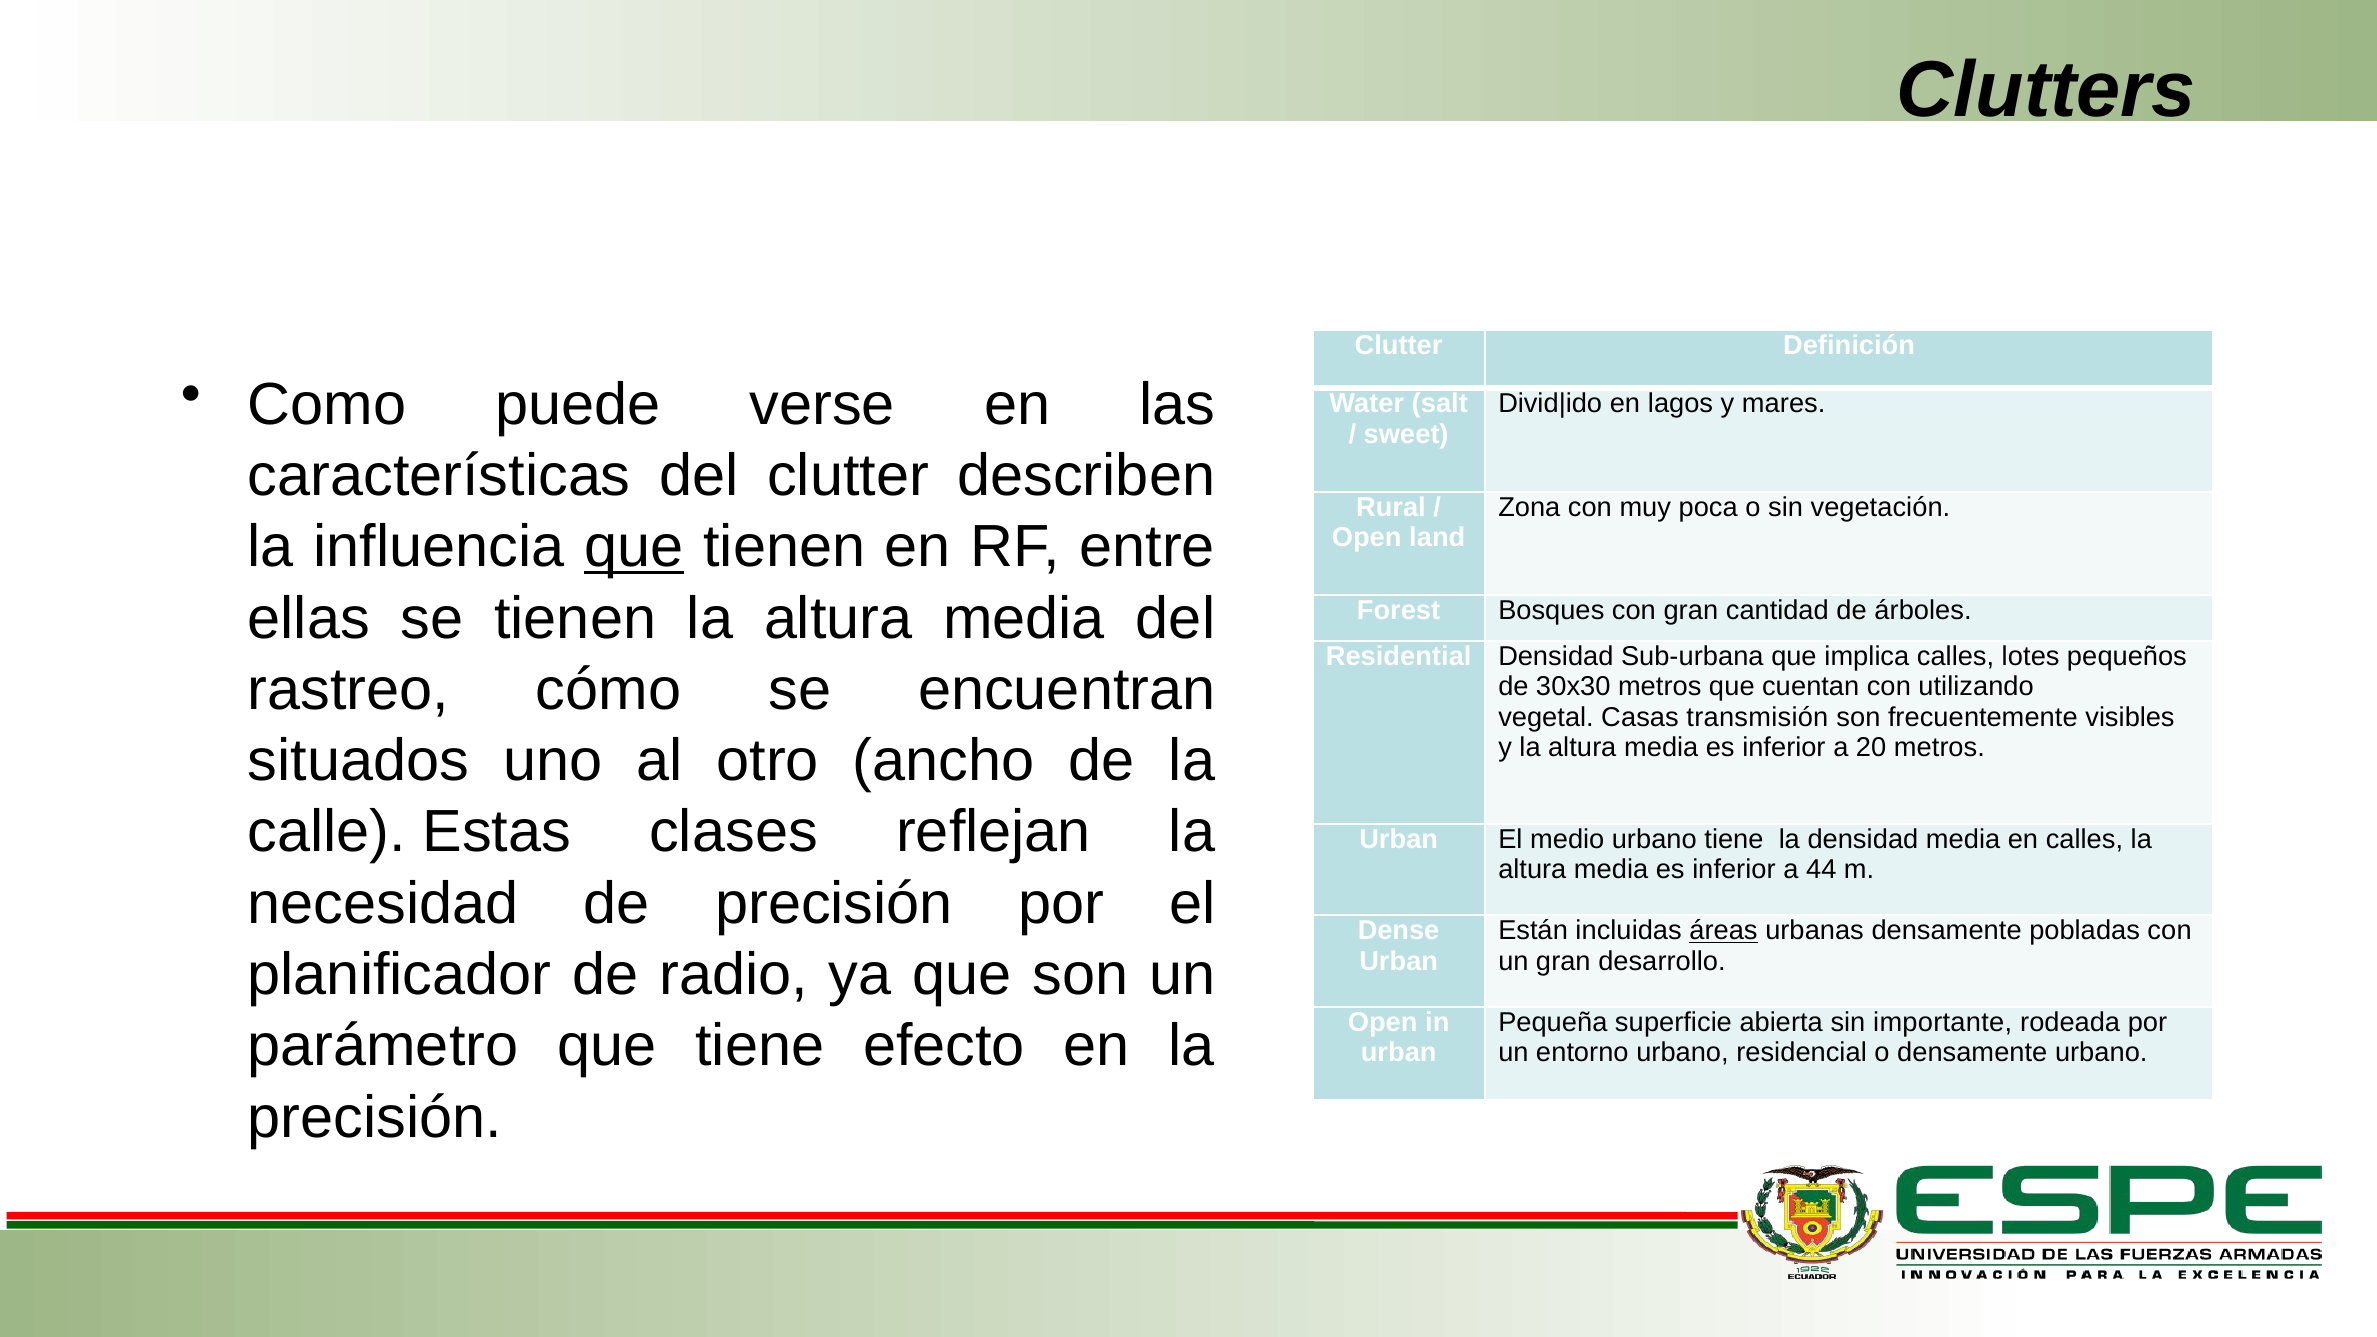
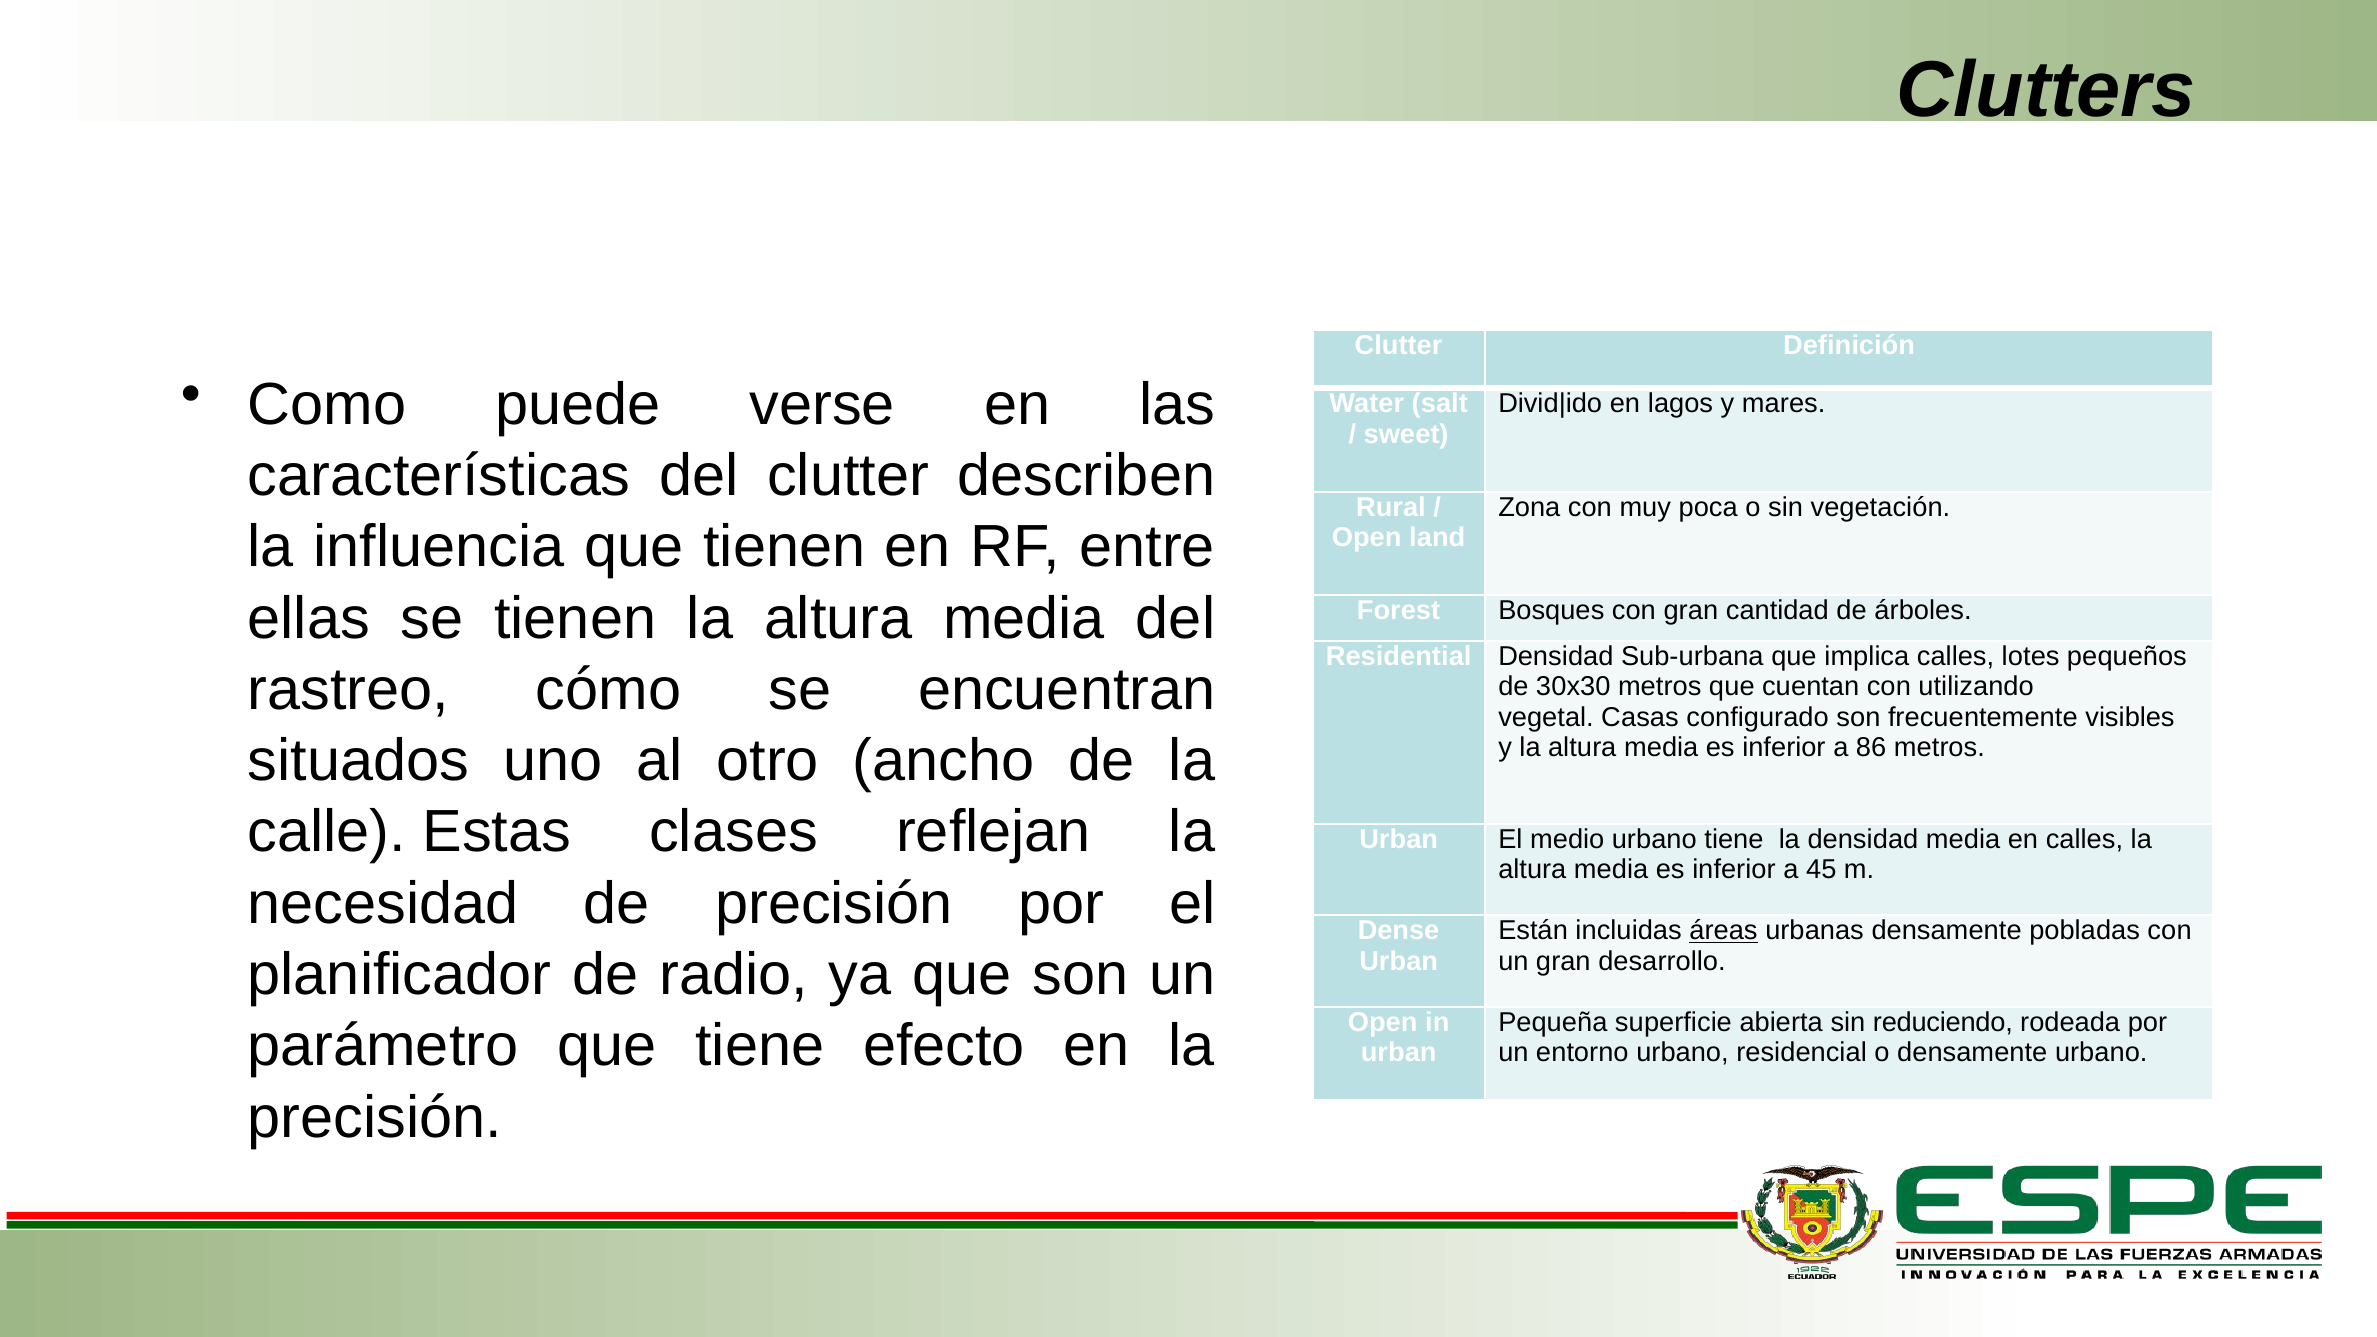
que underline: present -> none (634, 547)
transmisión: transmisión -> configurado (1758, 717)
20: 20 -> 86 (1871, 747)
44: 44 -> 45 (1821, 870)
importante: importante -> reduciendo (1943, 1022)
